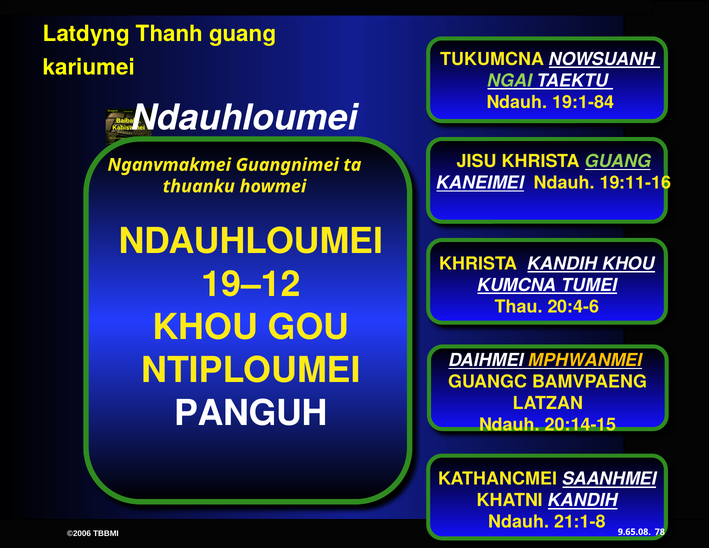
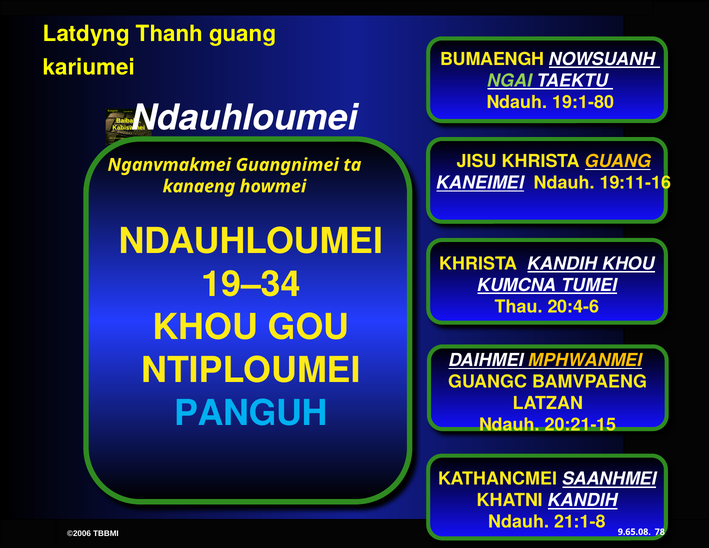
TUKUMCNA: TUKUMCNA -> BUMAENGH (492, 59)
19:1-84: 19:1-84 -> 19:1-80 (583, 102)
GUANG colour: light green -> yellow (618, 161)
thuanku: thuanku -> kanaeng (199, 186)
19–12: 19–12 -> 19–34 (251, 284)
PANGUH colour: white -> light blue (251, 413)
20:14-15: 20:14-15 -> 20:21-15 (581, 425)
